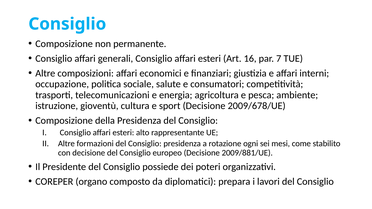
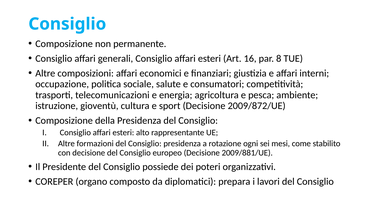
7: 7 -> 8 (279, 59)
2009/678/UE: 2009/678/UE -> 2009/872/UE (257, 106)
